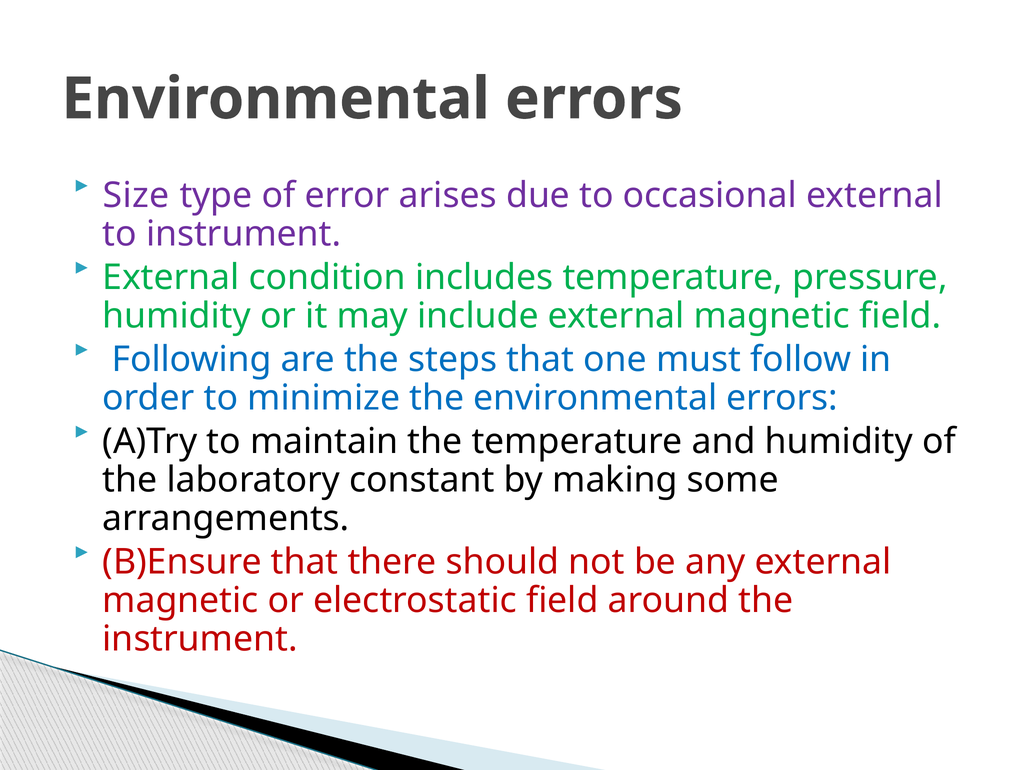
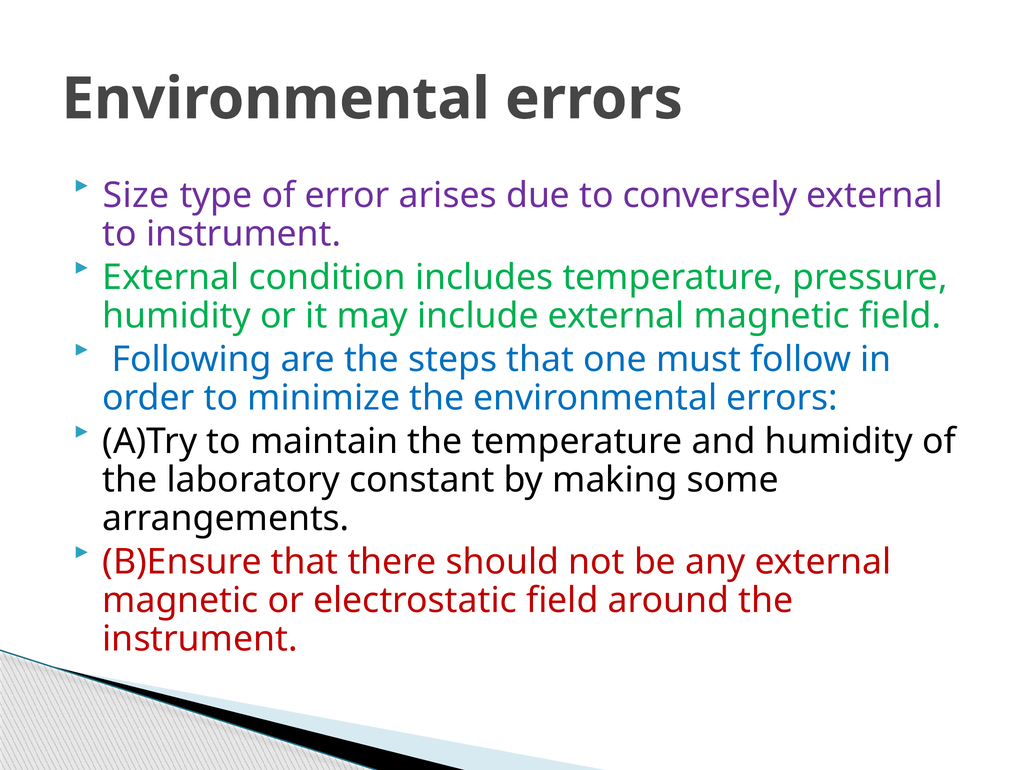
occasional: occasional -> conversely (710, 195)
